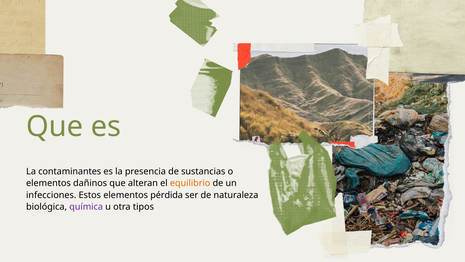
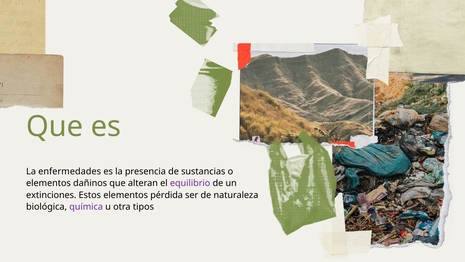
contaminantes: contaminantes -> enfermedades (70, 171)
equilibrio colour: orange -> purple (190, 183)
infecciones: infecciones -> extinciones (51, 195)
